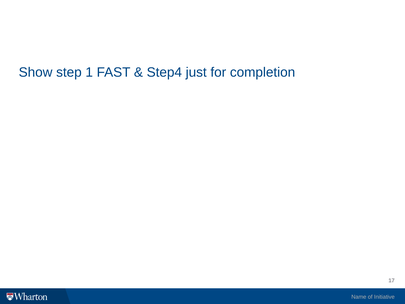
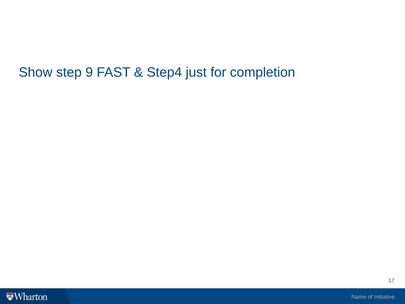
1: 1 -> 9 (89, 72)
